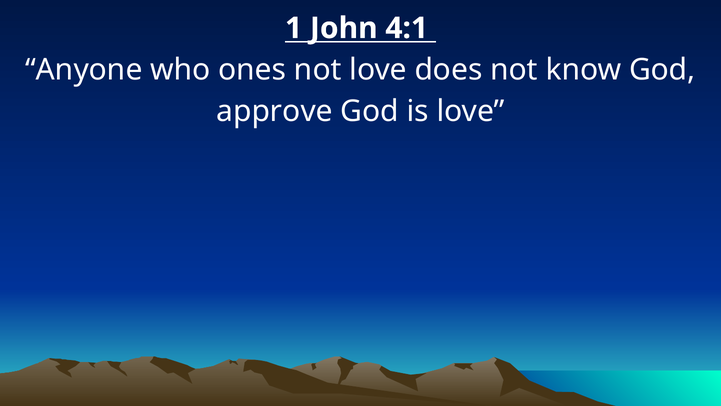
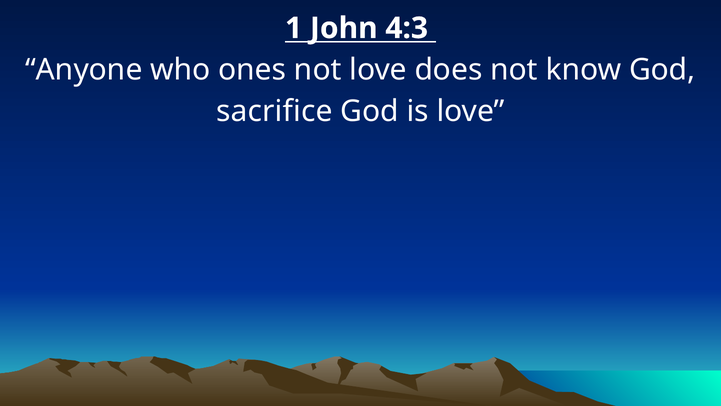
4:1: 4:1 -> 4:3 (407, 28)
approve: approve -> sacrifice (274, 111)
